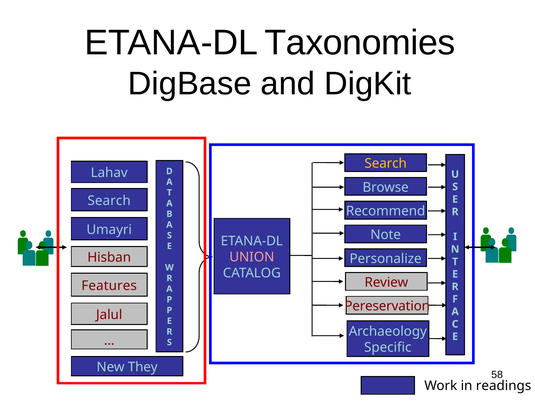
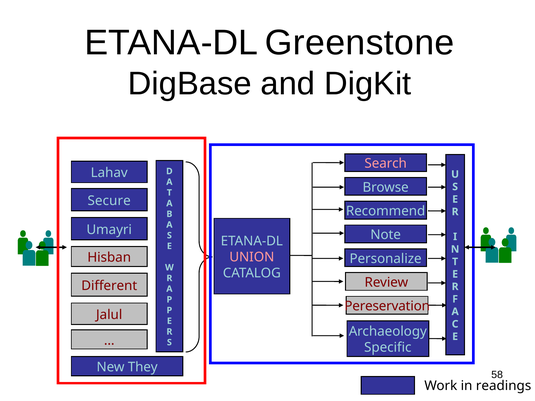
Taxonomies: Taxonomies -> Greenstone (360, 43)
Search colour: yellow -> pink (386, 164)
Search: Search -> Secure (109, 201)
Features: Features -> Different (109, 286)
